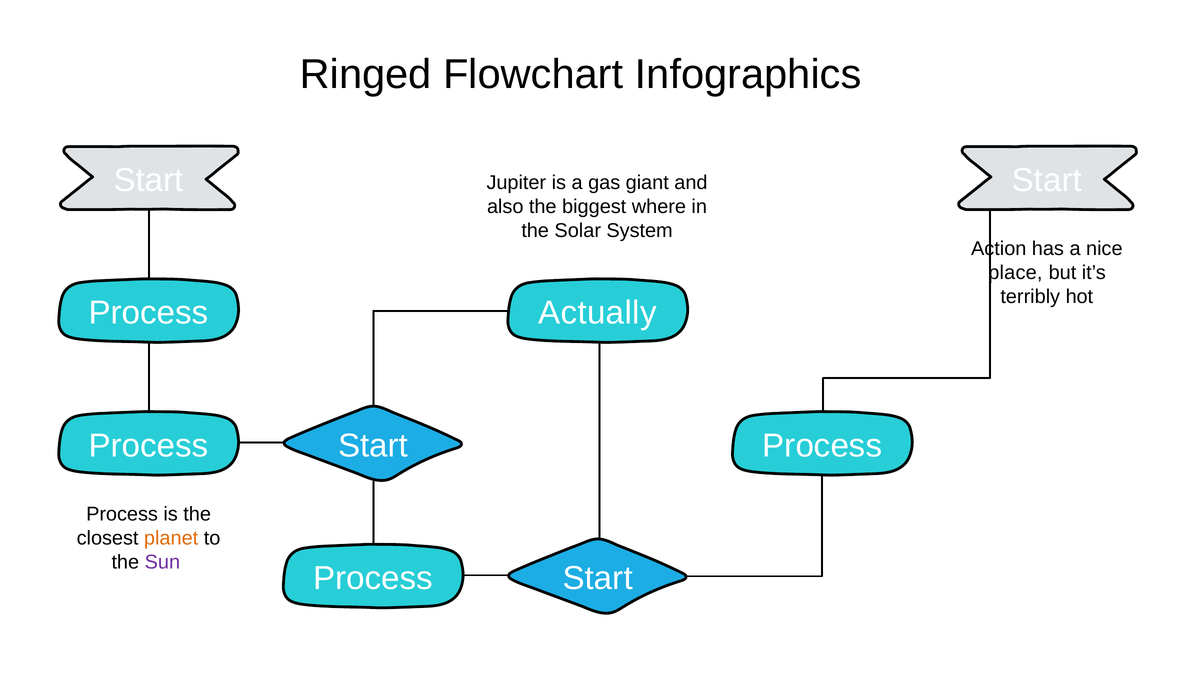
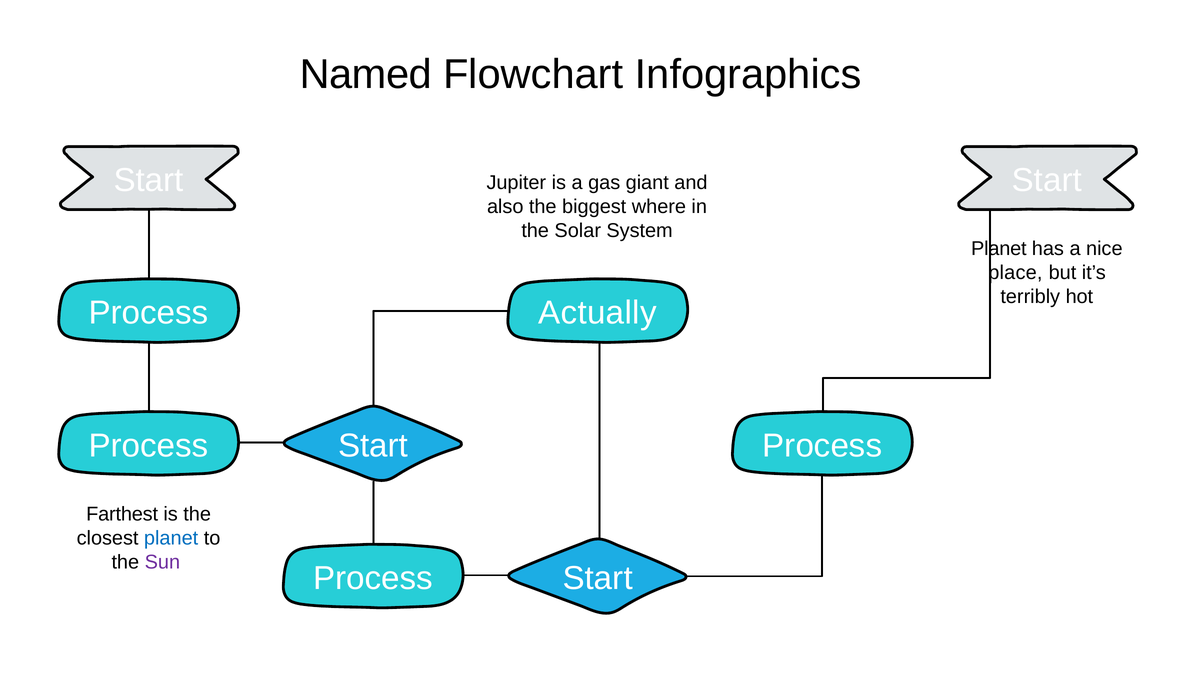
Ringed: Ringed -> Named (366, 74)
Action: Action -> Planet (999, 249)
Process: Process -> Farthest (122, 514)
planet colour: orange -> blue (171, 538)
